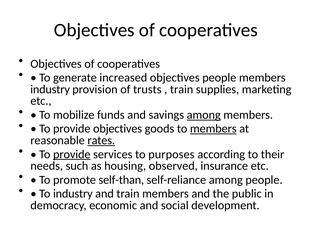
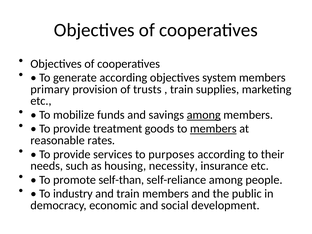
generate increased: increased -> according (123, 78)
objectives people: people -> system (219, 78)
industry: industry -> primary (50, 89)
provide objectives: objectives -> treatment (118, 129)
rates underline: present -> none (101, 140)
provide underline: present -> none (72, 154)
observed: observed -> necessity (173, 166)
